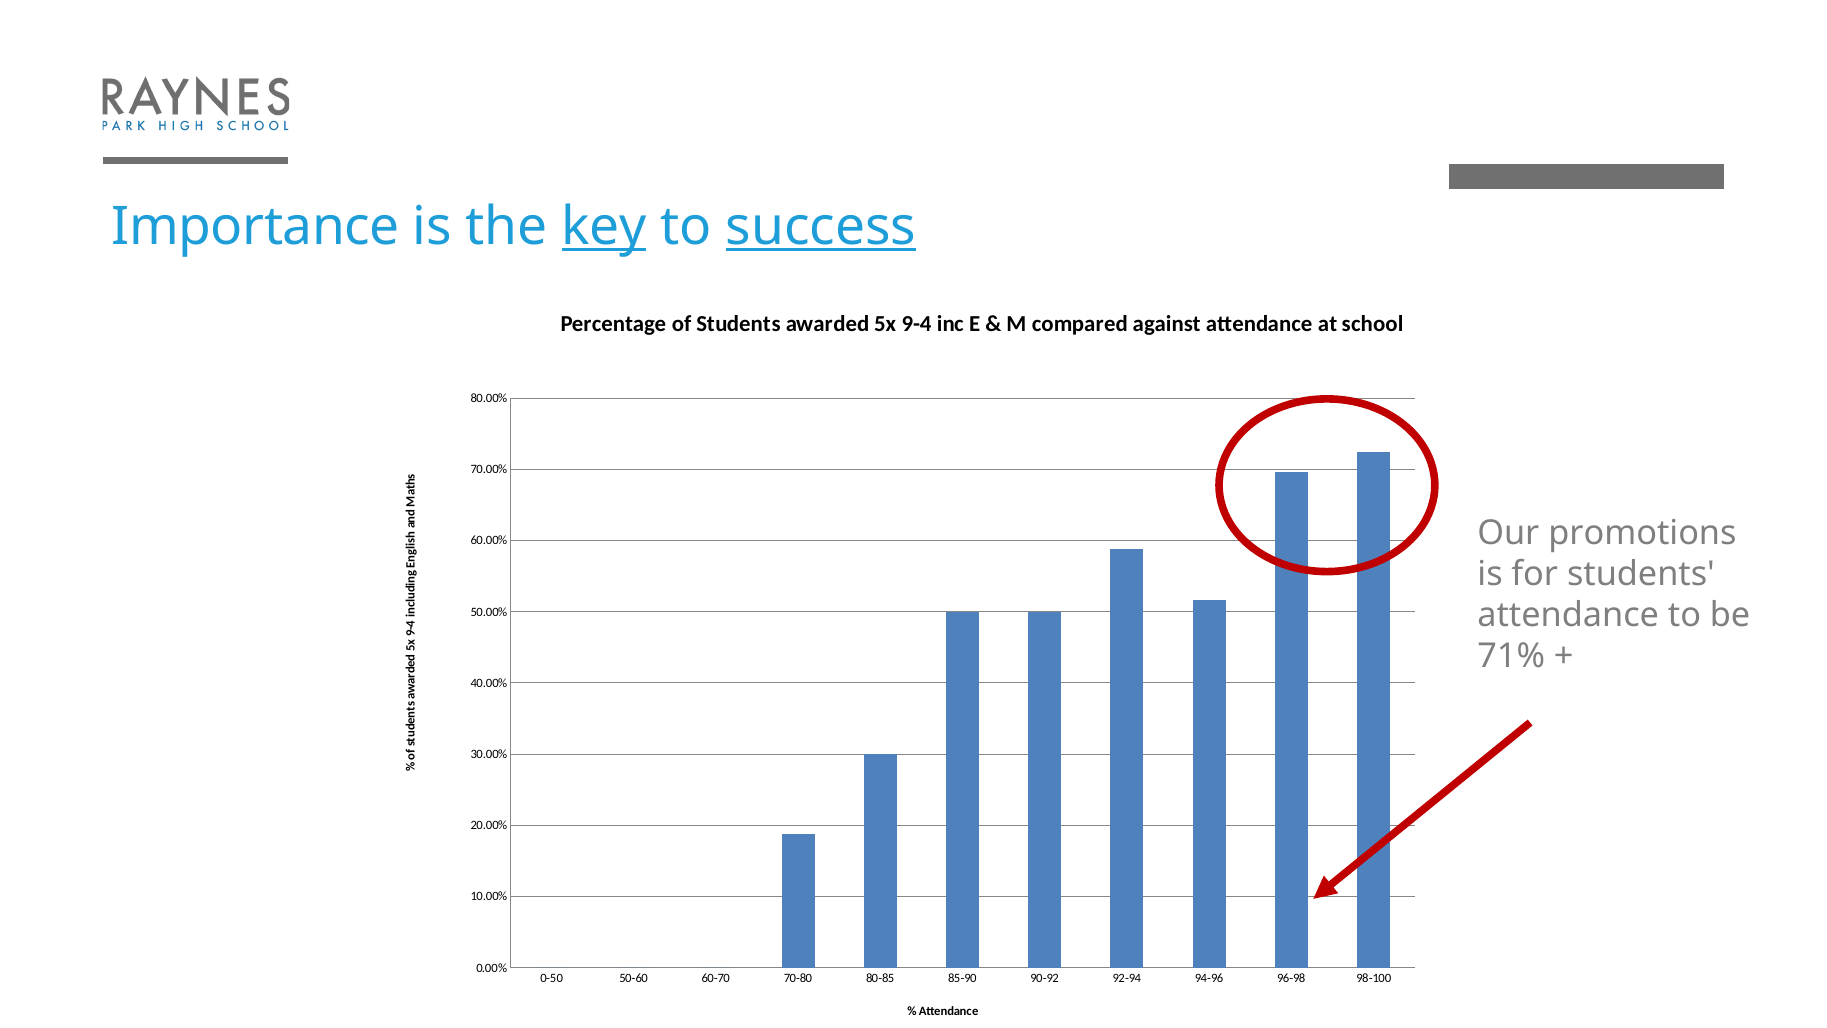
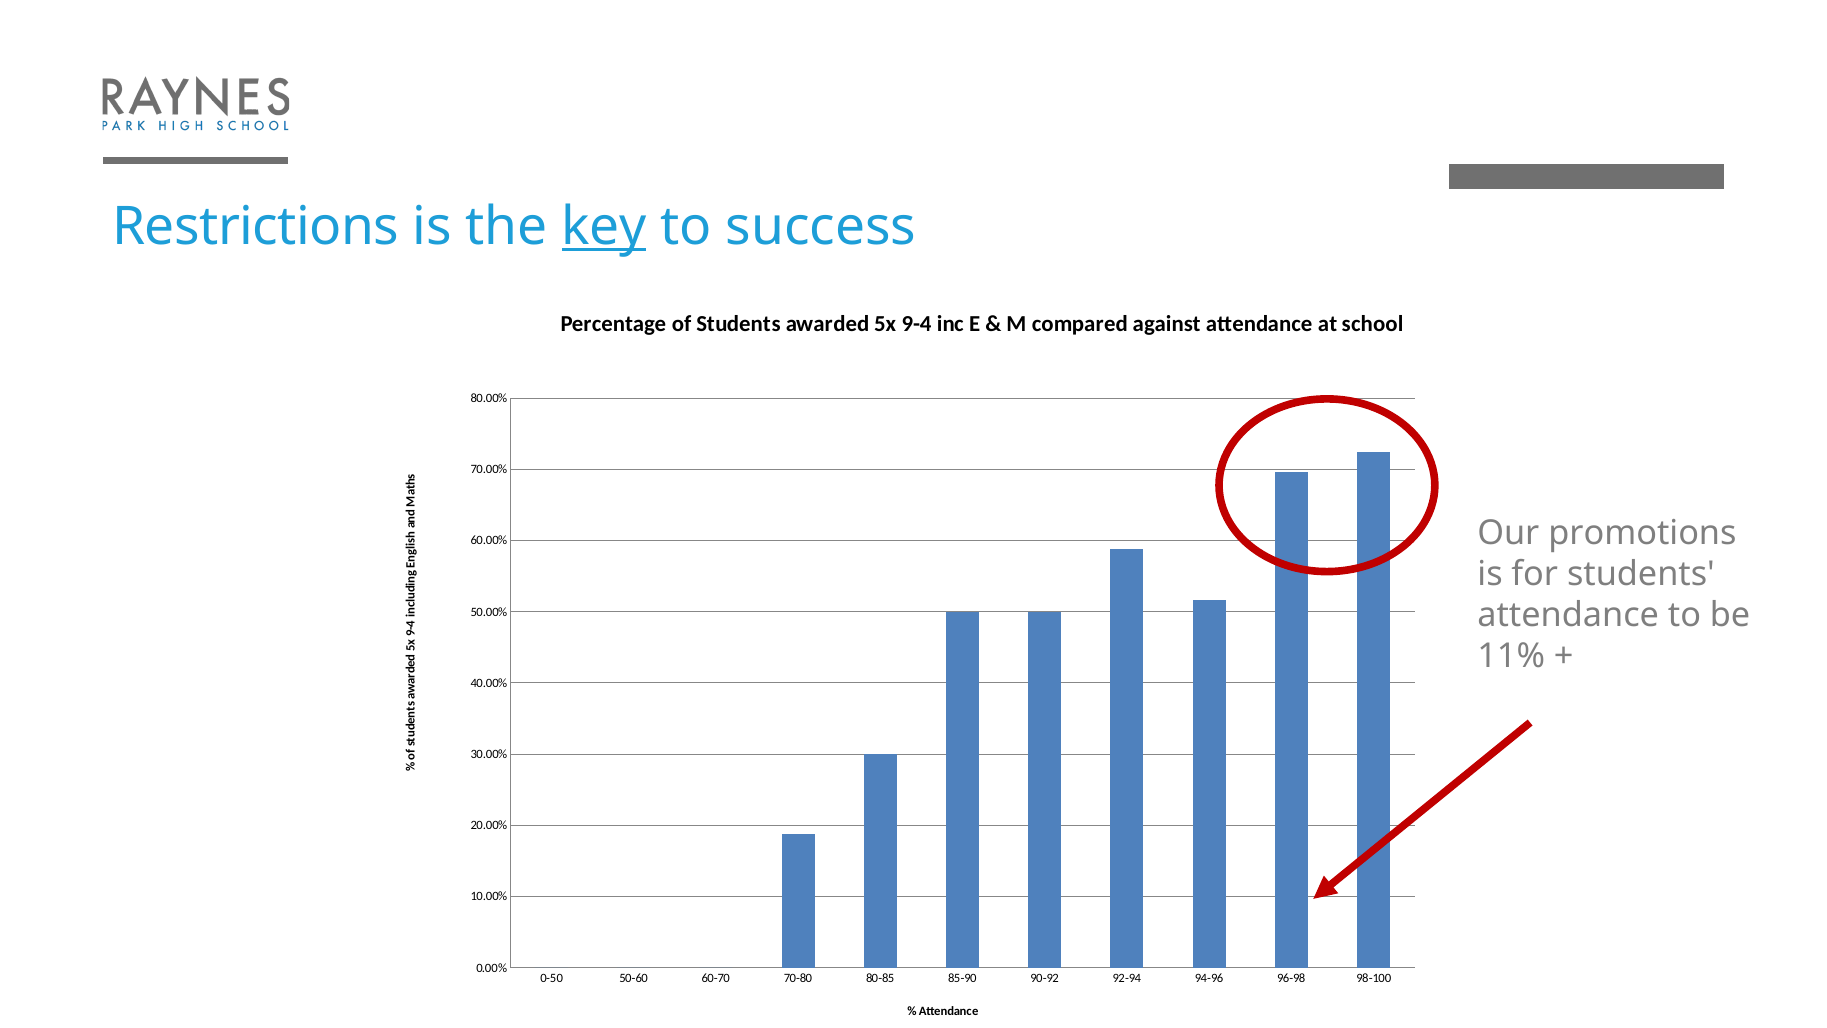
Importance: Importance -> Restrictions (256, 226)
success underline: present -> none (821, 226)
71%: 71% -> 11% (1511, 656)
